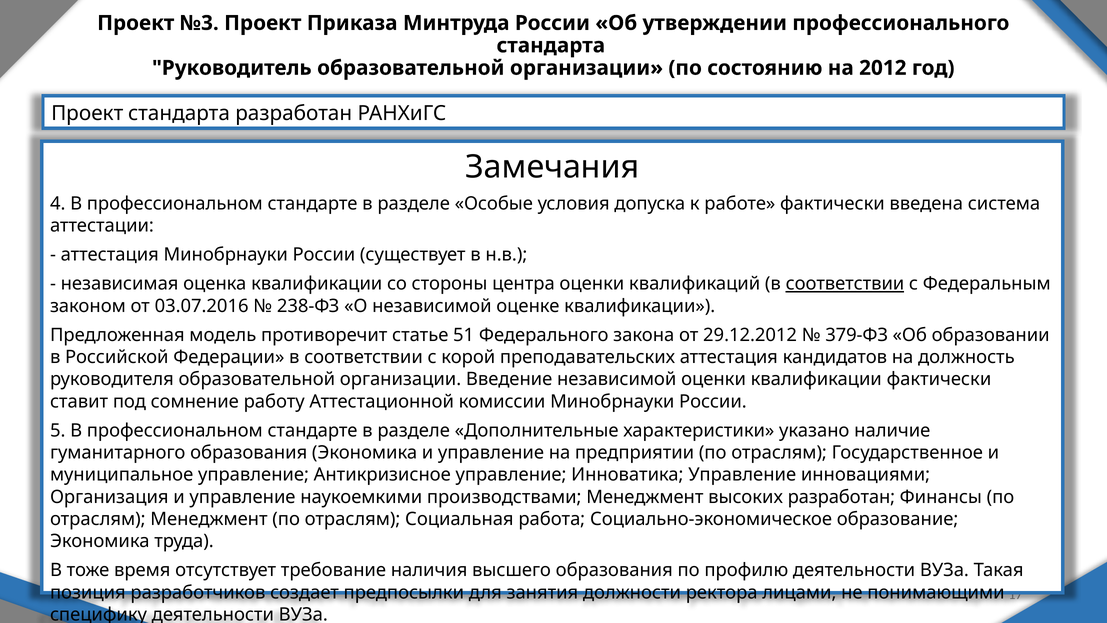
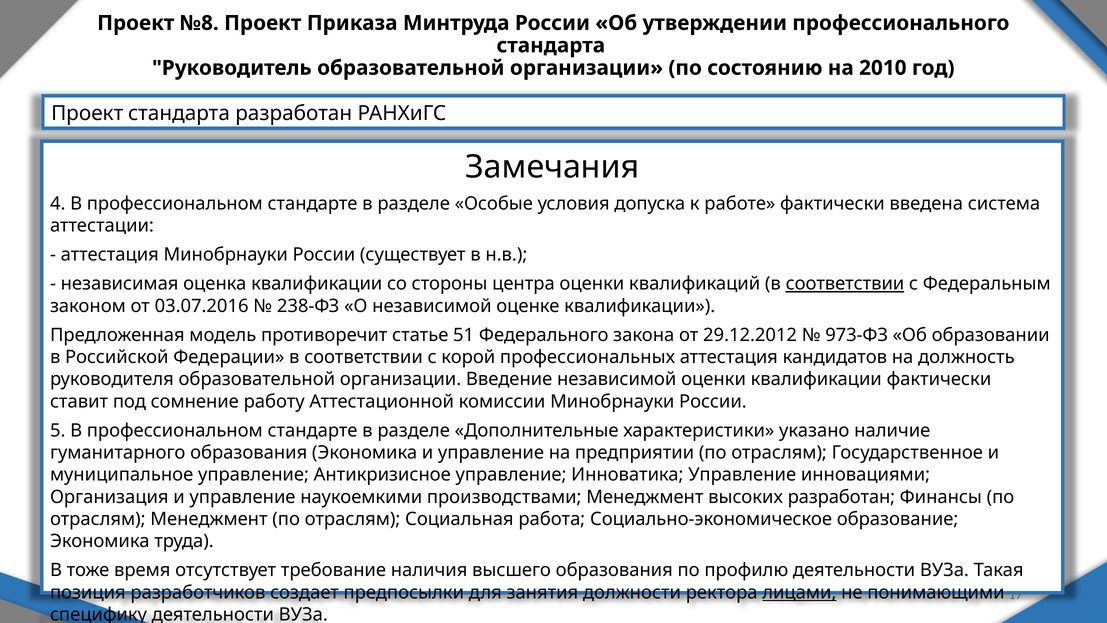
№3: №3 -> №8 (199, 23)
2012: 2012 -> 2010 (883, 68)
379-ФЗ: 379-ФЗ -> 973-ФЗ (857, 335)
преподавательских: преподавательских -> профессиональных (588, 357)
лицами underline: none -> present (799, 592)
